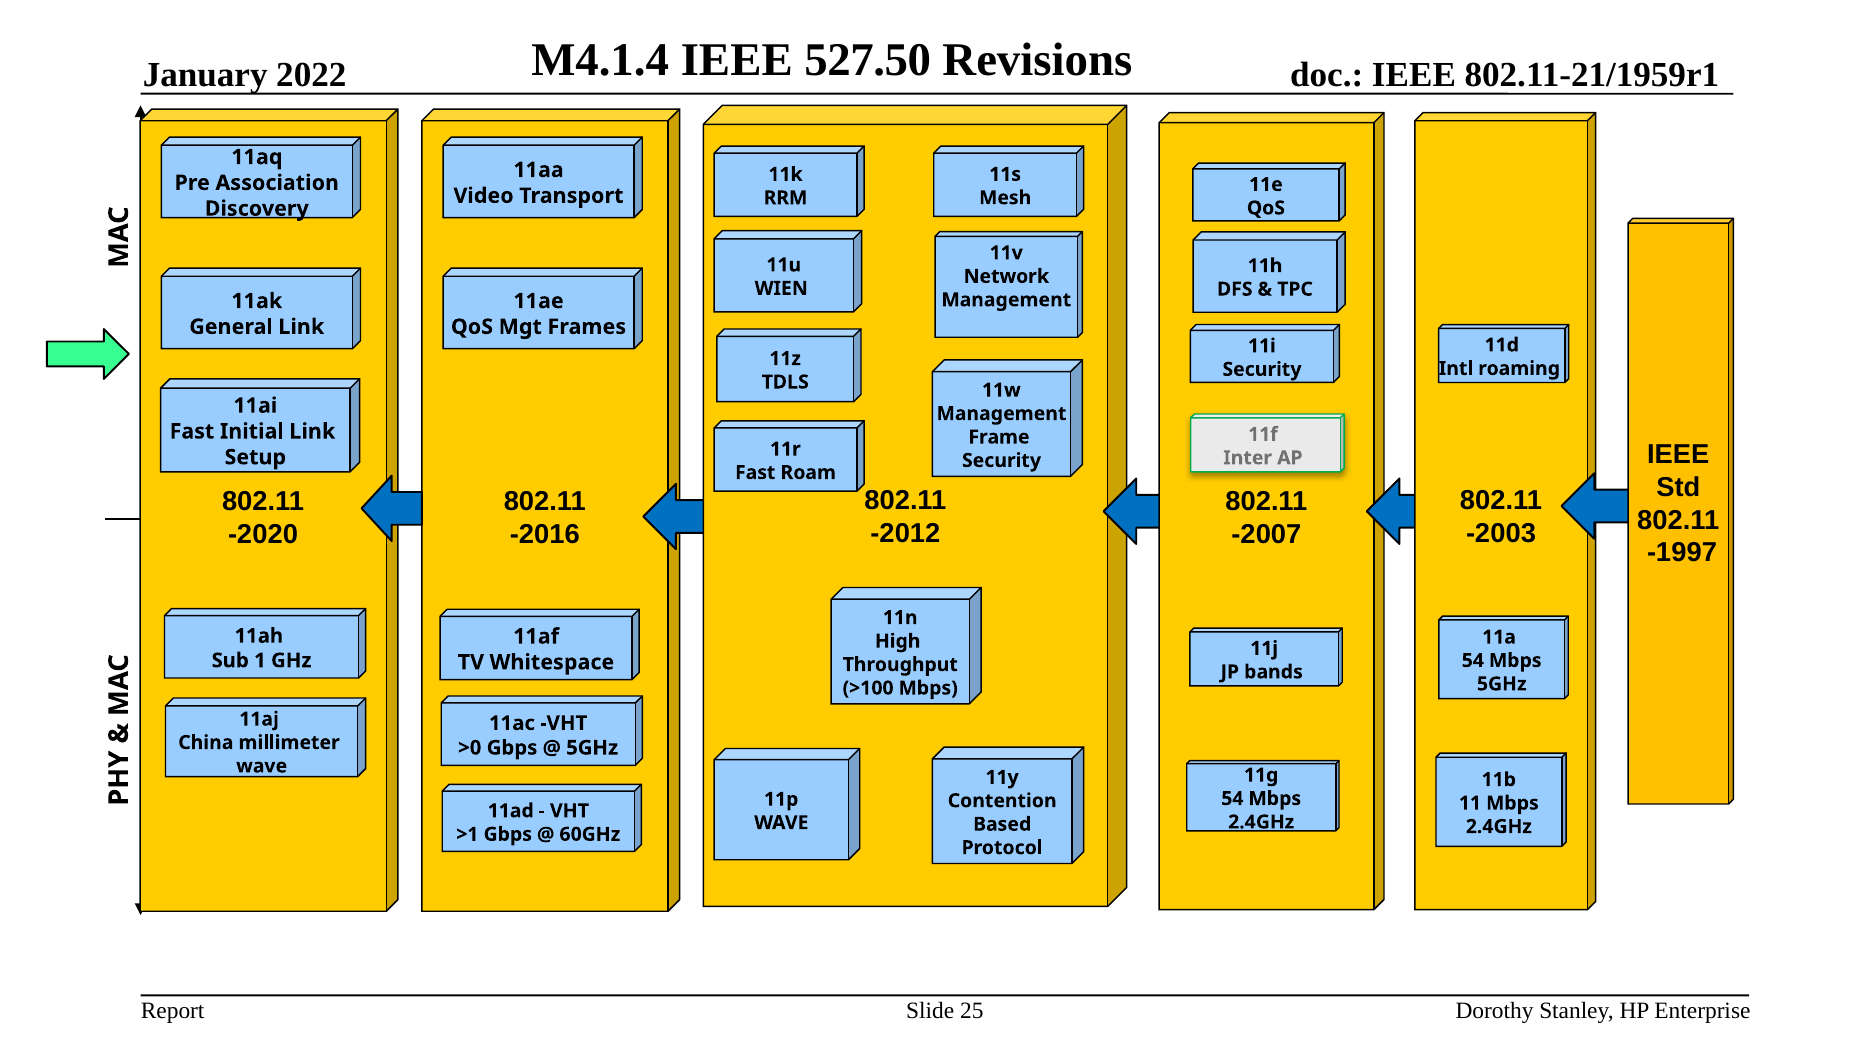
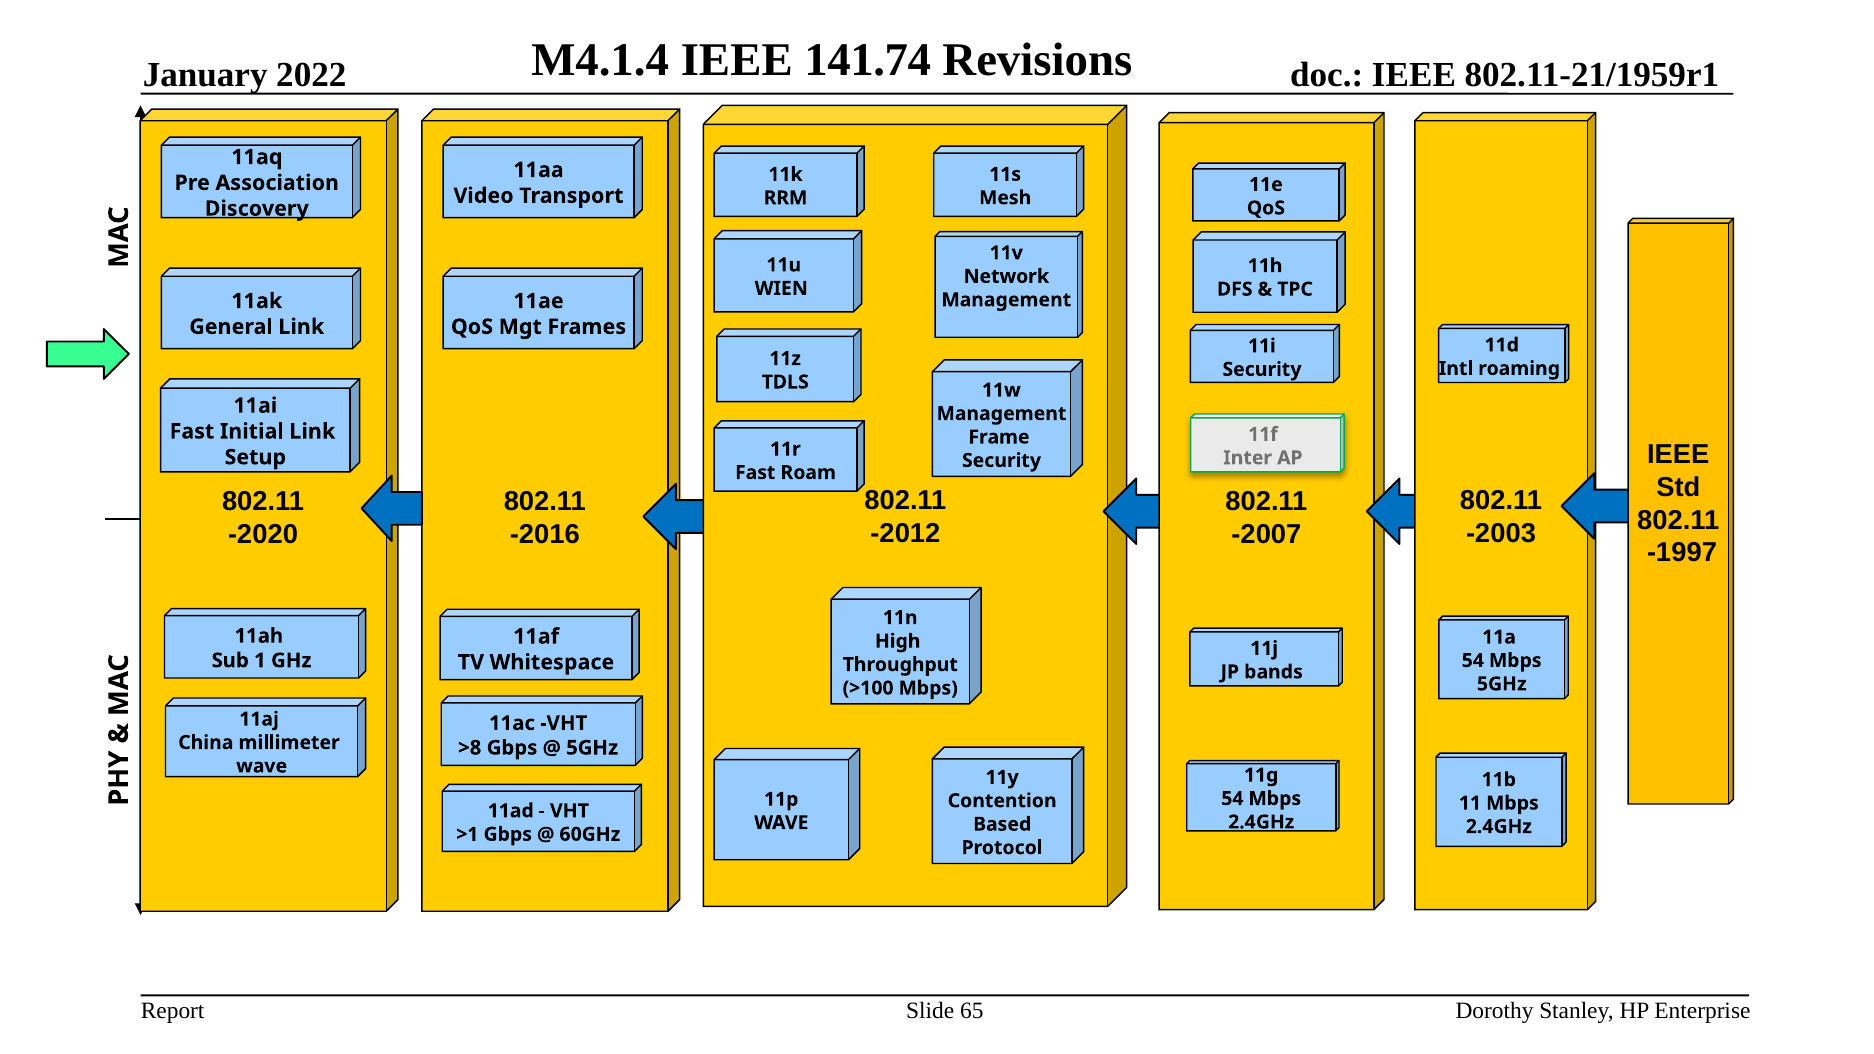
527.50: 527.50 -> 141.74 (868, 60)
>0: >0 -> >8 (470, 748)
25: 25 -> 65 (972, 1011)
